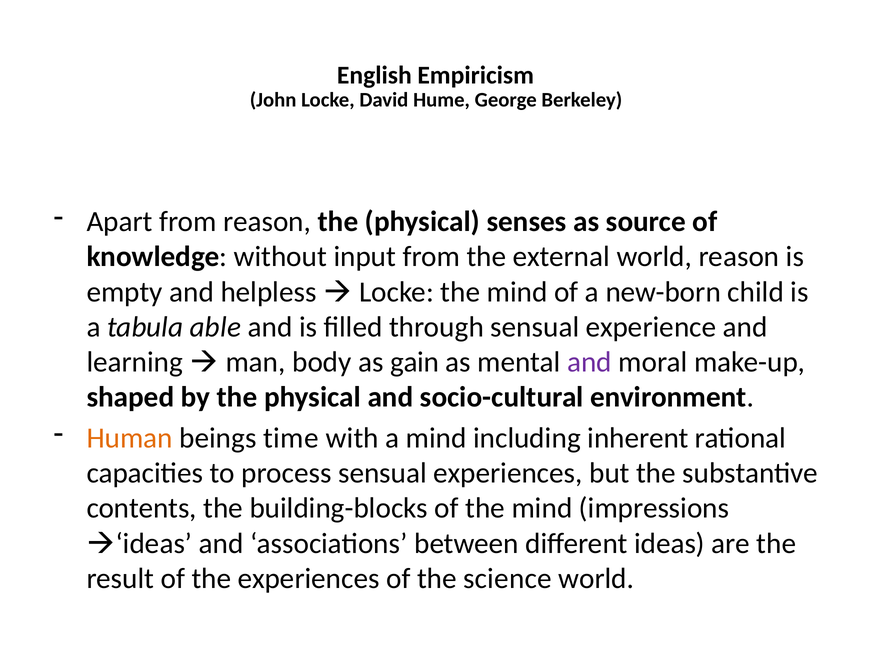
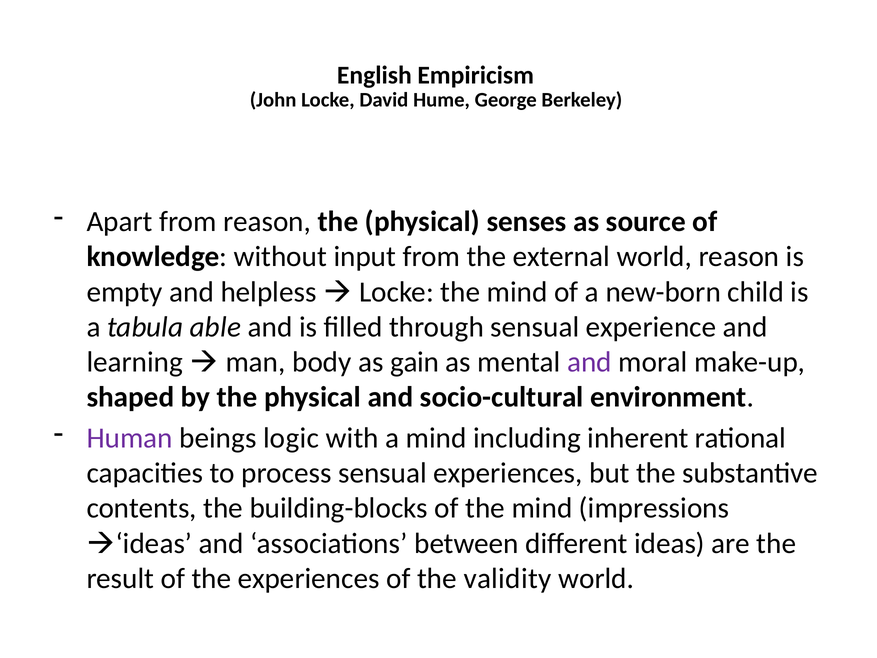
Human colour: orange -> purple (130, 438)
time: time -> logic (291, 438)
science: science -> validity (507, 578)
